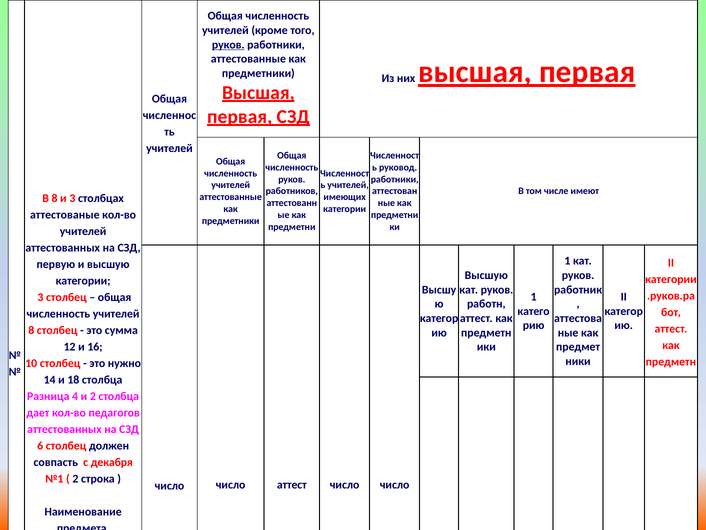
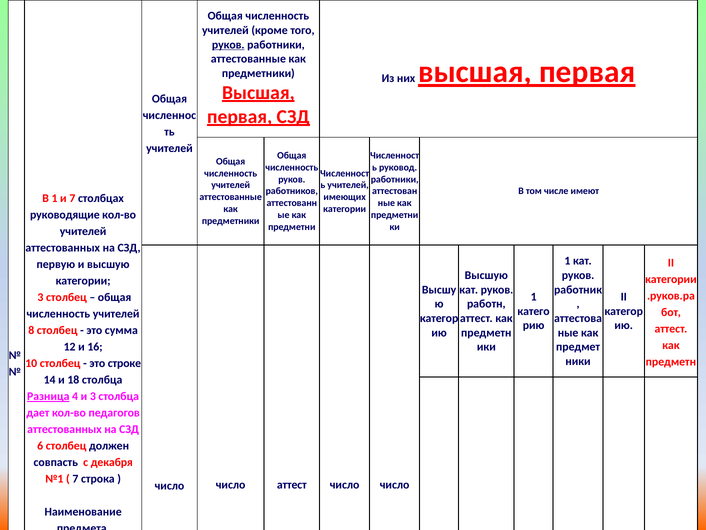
В 8: 8 -> 1 (55, 198)
и 3: 3 -> 7 (72, 198)
аттестованые: аттестованые -> руководящие (65, 215)
нужно: нужно -> строке (124, 363)
Разница underline: none -> present (48, 396)
и 2: 2 -> 3 (93, 396)
2: 2 -> 7 (75, 478)
